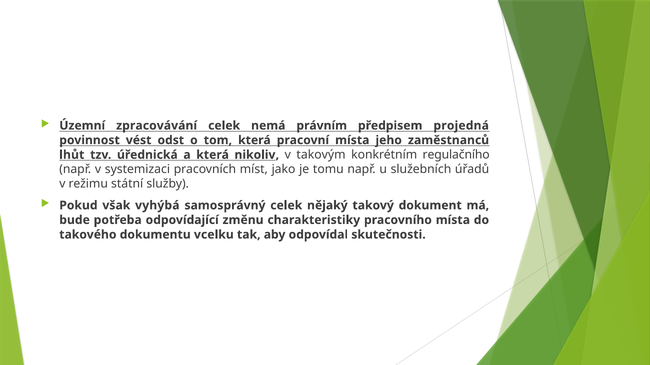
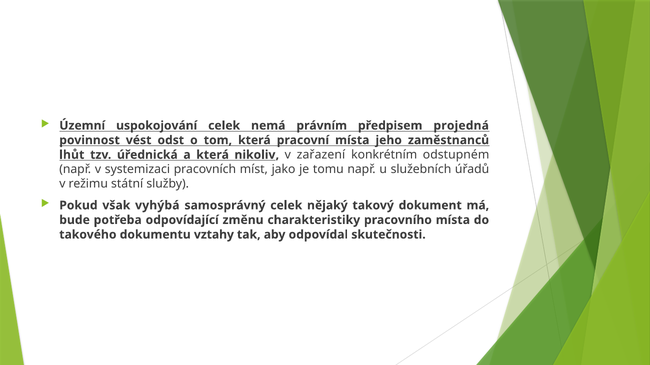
zpracovávání: zpracovávání -> uspokojování (157, 126)
takovým: takovým -> zařazení (321, 155)
regulačního: regulačního -> odstupném (456, 155)
vcelku: vcelku -> vztahy (214, 235)
